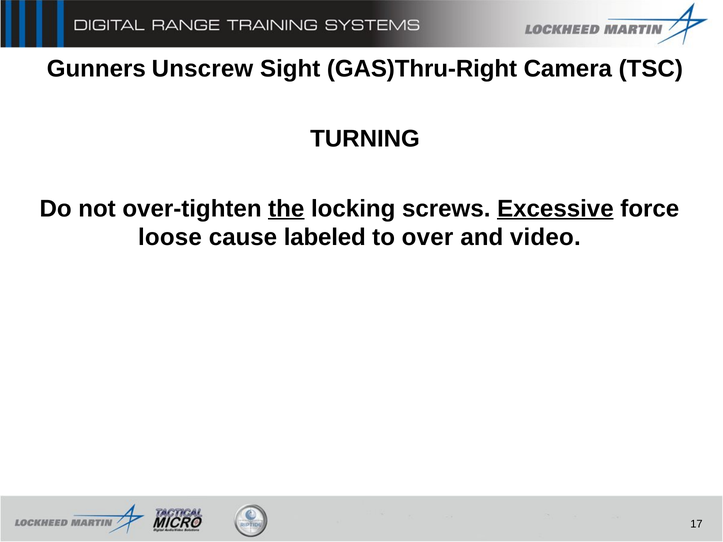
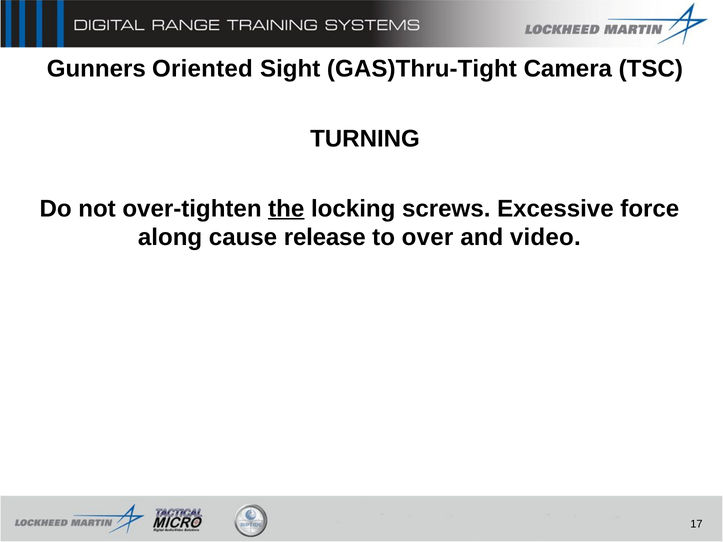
Unscrew: Unscrew -> Oriented (202, 69)
GAS)Thru-Right: GAS)Thru-Right -> GAS)Thru-Tight (422, 69)
Excessive underline: present -> none (555, 209)
loose: loose -> along (170, 238)
labeled: labeled -> release (325, 238)
